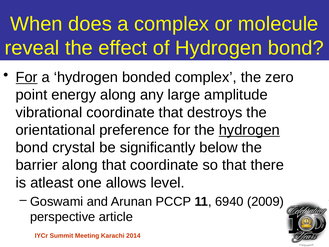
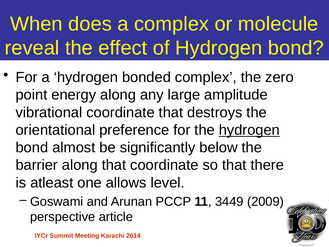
For underline: present -> none (27, 77)
crystal: crystal -> almost (74, 147)
6940: 6940 -> 3449 (229, 201)
